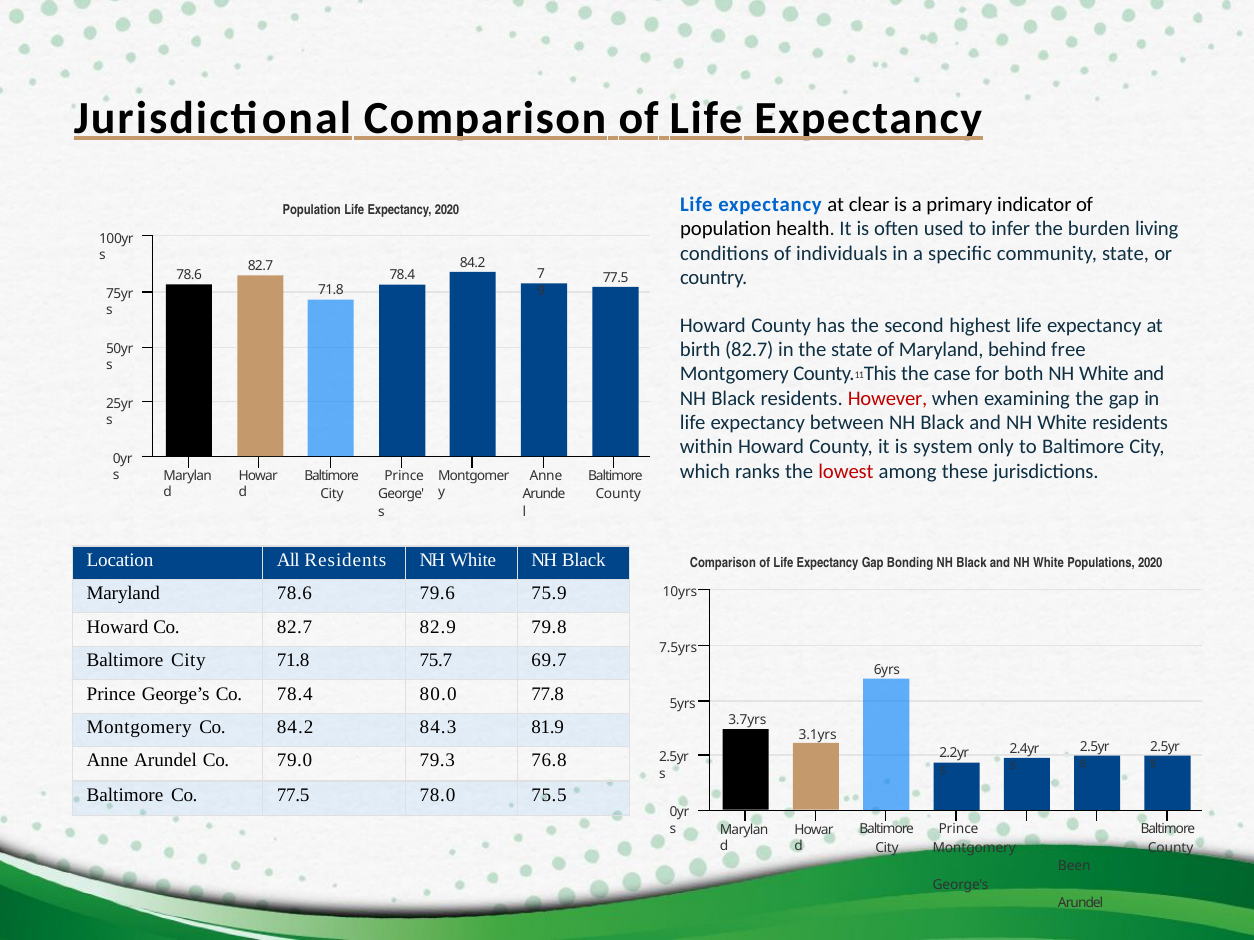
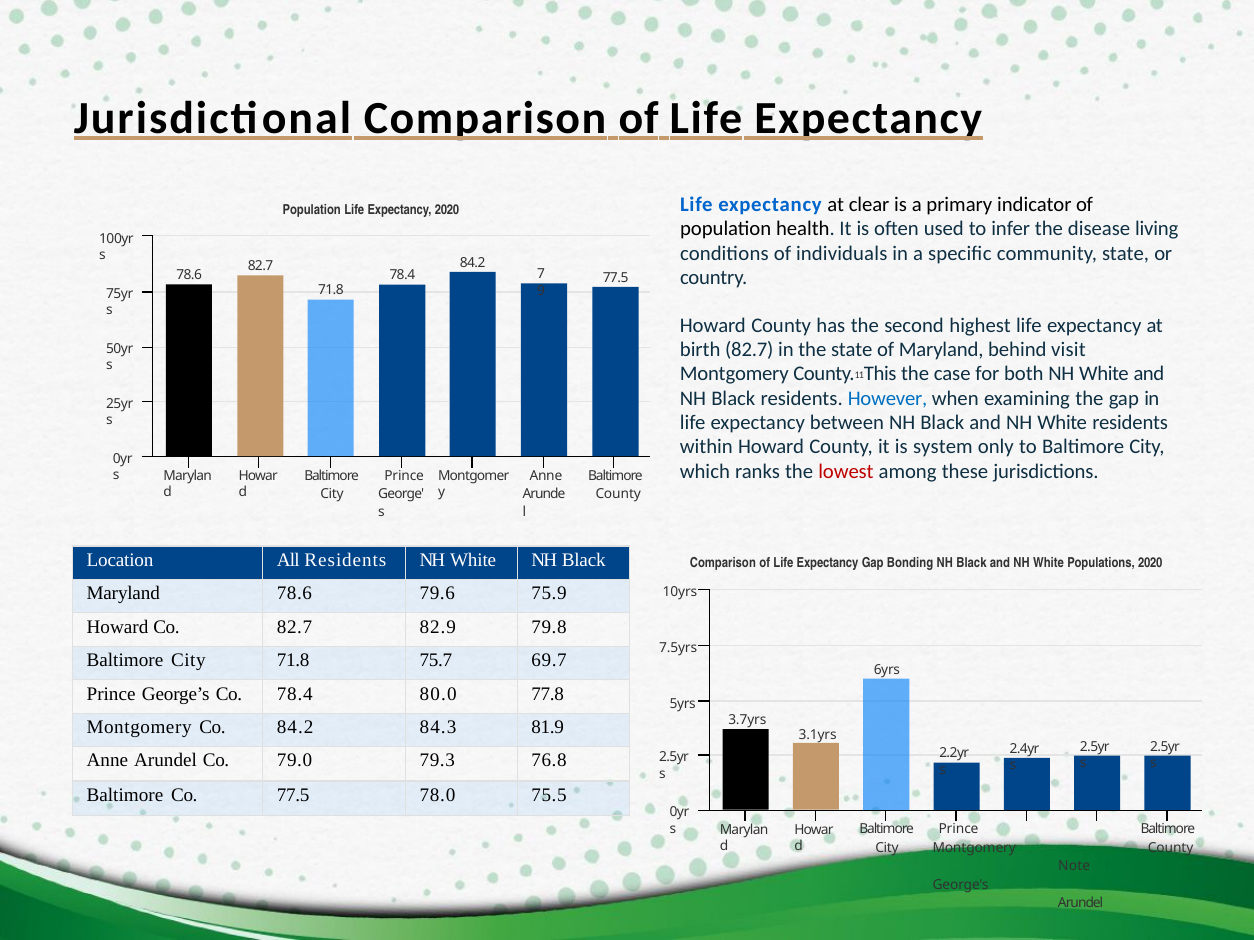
burden: burden -> disease (1099, 229)
free: free -> visit (1068, 350)
However colour: red -> blue (888, 399)
Been: Been -> Note (1074, 867)
